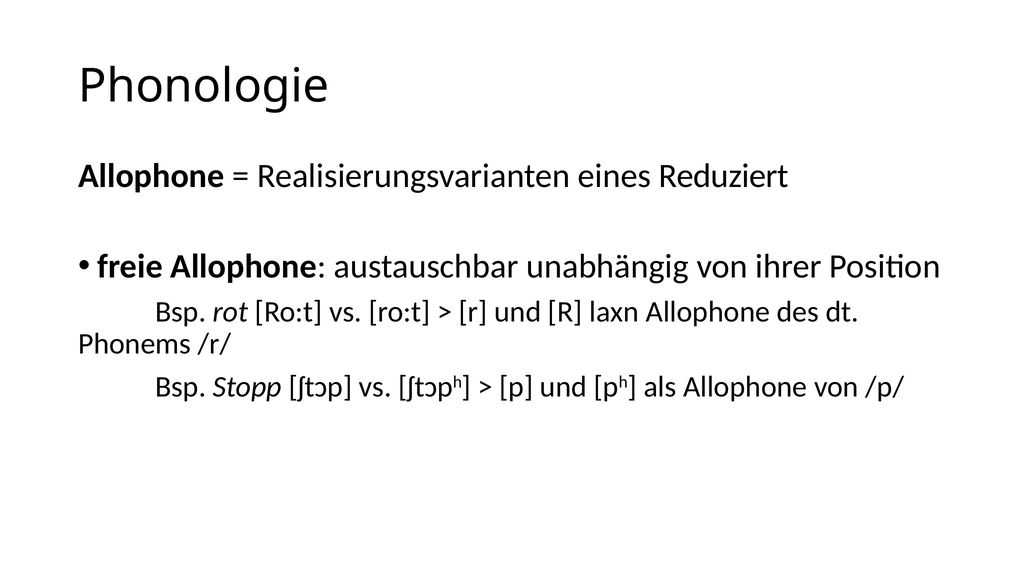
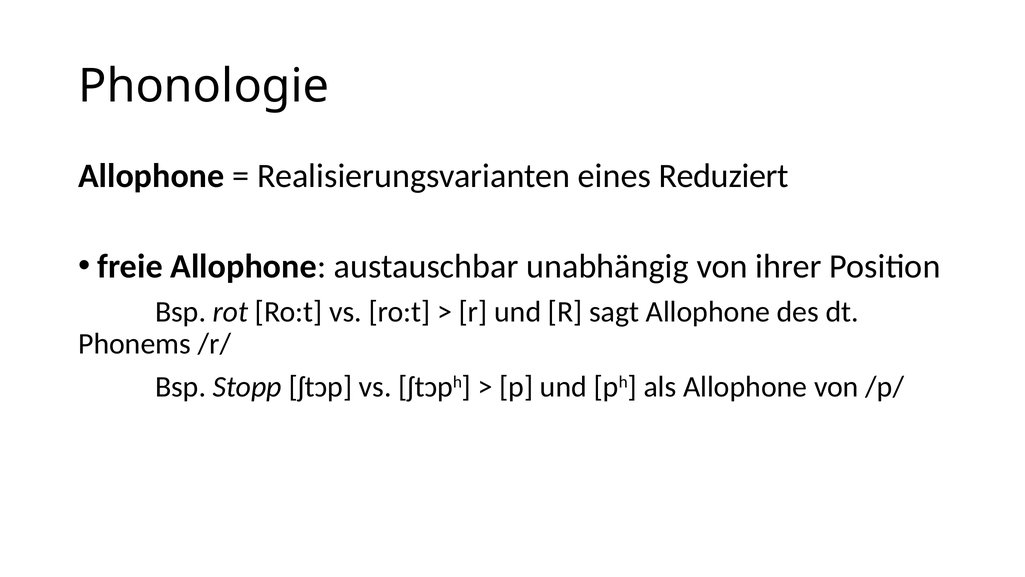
laxn: laxn -> sagt (614, 311)
